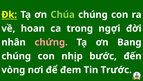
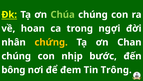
chứng colour: pink -> yellow (51, 42)
Bang: Bang -> Chan (129, 42)
vòng: vòng -> bông (13, 69)
Trước: Trước -> Trông (116, 69)
